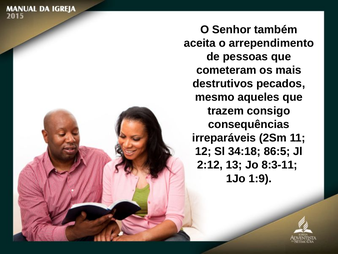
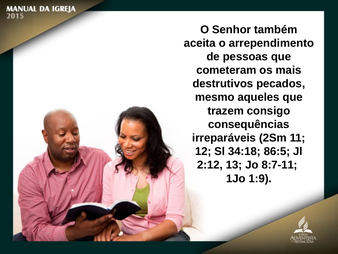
8:3-11: 8:3-11 -> 8:7-11 (280, 165)
